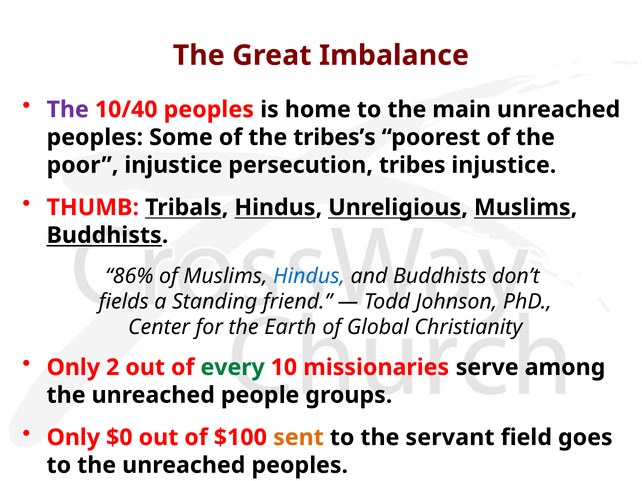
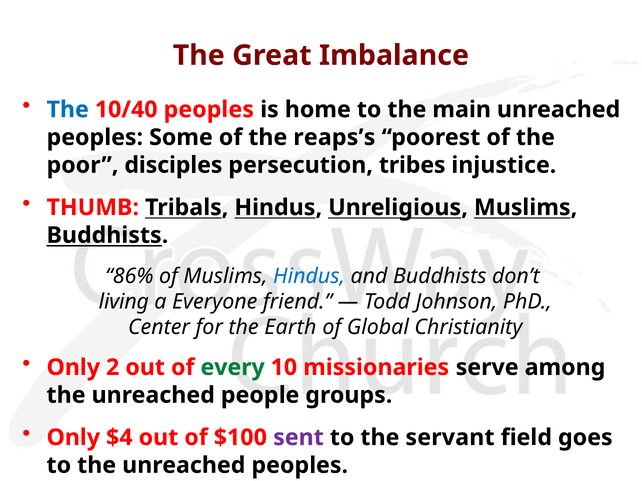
The colour: purple -> blue (68, 110)
tribes’s: tribes’s -> reaps’s (334, 137)
poor injustice: injustice -> disciples (173, 165)
fields: fields -> living (124, 302)
Standing: Standing -> Everyone (215, 302)
$0: $0 -> $4 (119, 438)
sent colour: orange -> purple (298, 438)
